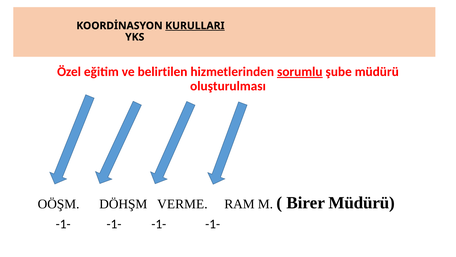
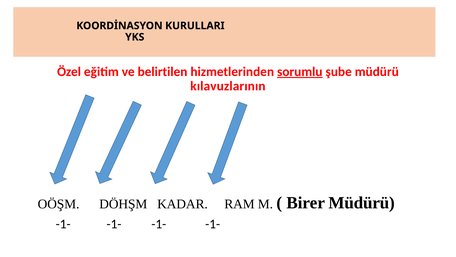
KURULLARI underline: present -> none (195, 26)
oluşturulması: oluşturulması -> kılavuzlarının (228, 86)
VERME: VERME -> KADAR (182, 204)
